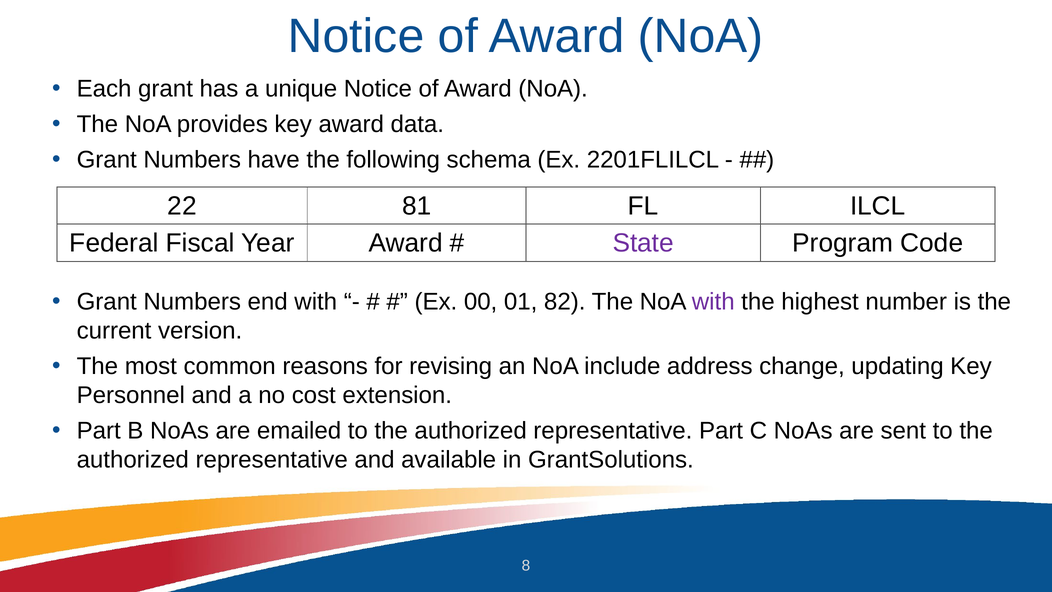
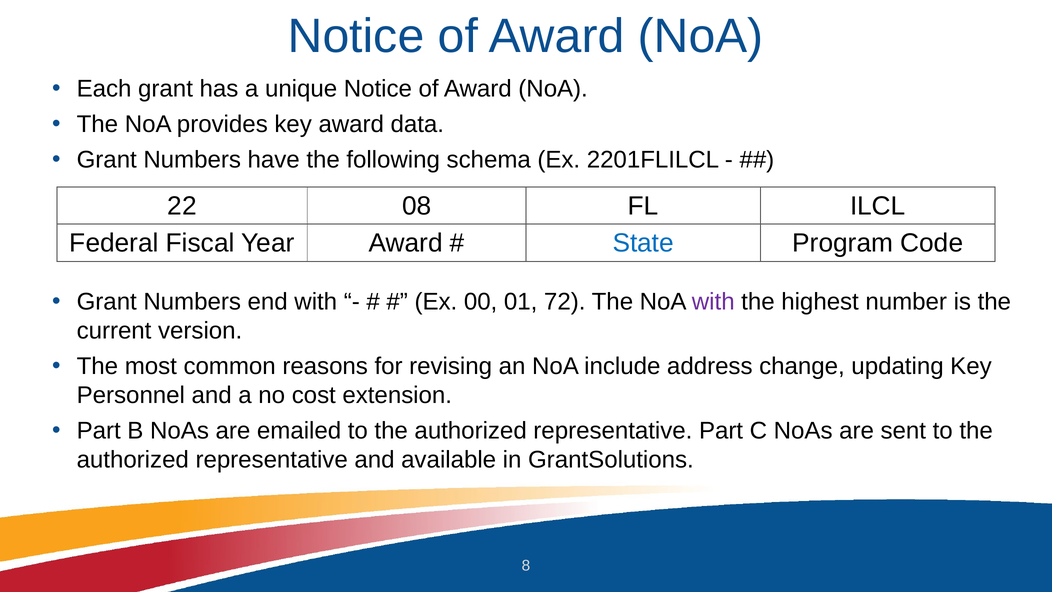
81: 81 -> 08 (417, 206)
State colour: purple -> blue (643, 243)
82: 82 -> 72 (565, 302)
